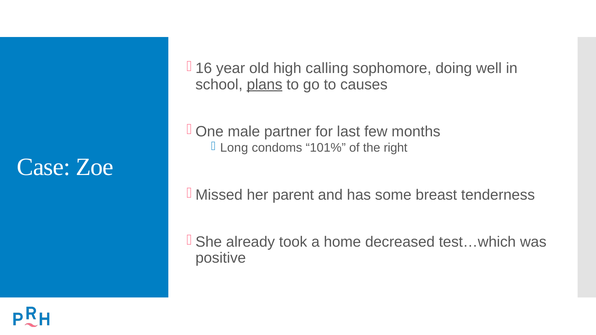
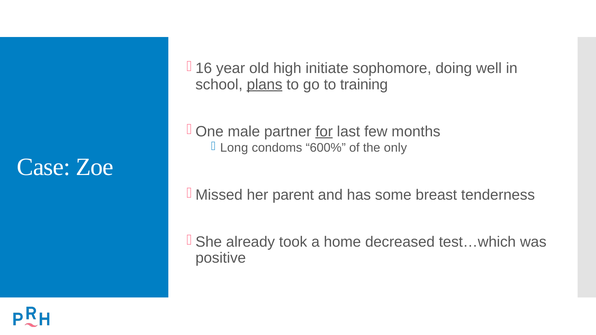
calling: calling -> initiate (327, 68)
causes: causes -> training (364, 84)
for underline: none -> present (324, 132)
101%: 101% -> 600% (326, 148)
right: right -> only (395, 148)
